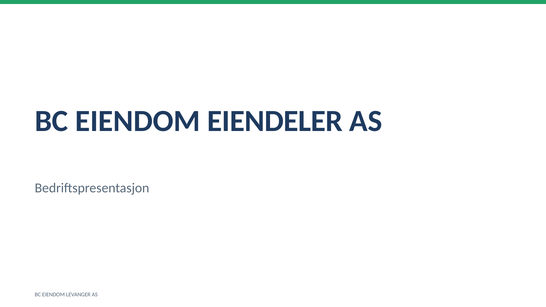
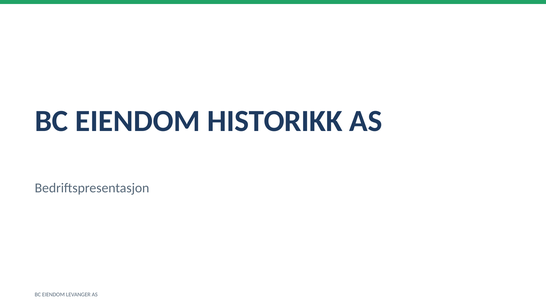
EIENDELER: EIENDELER -> HISTORIKK (275, 121)
